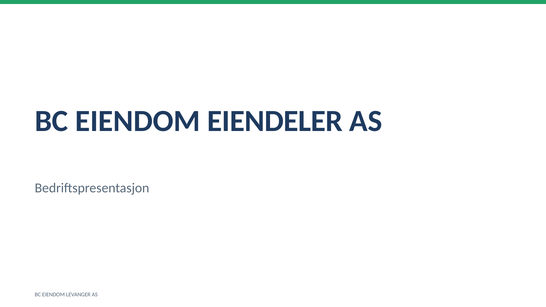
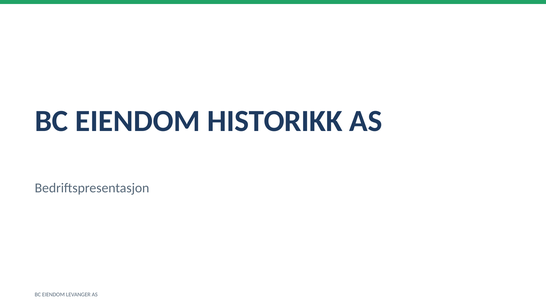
EIENDELER: EIENDELER -> HISTORIKK (275, 121)
